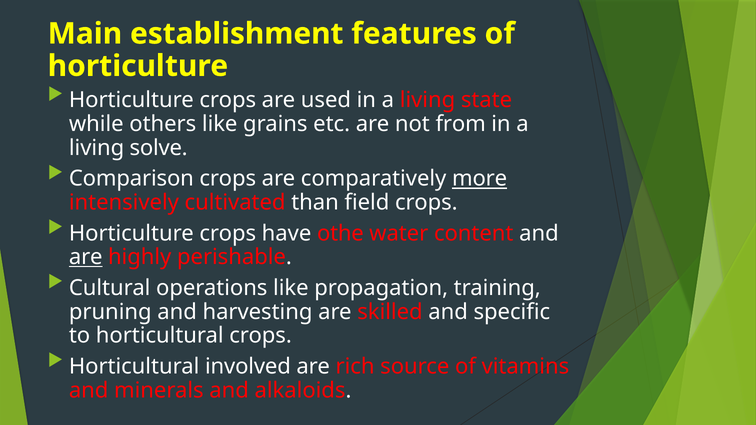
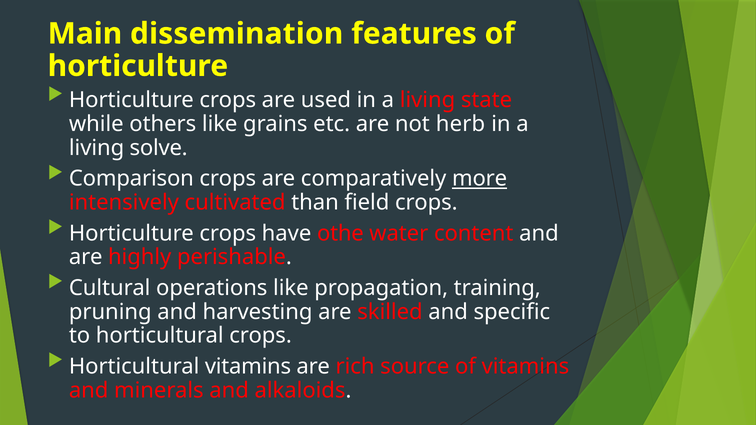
establishment: establishment -> dissemination (237, 34)
from: from -> herb (460, 124)
are underline: present -> none (86, 257)
Horticultural involved: involved -> vitamins (248, 367)
